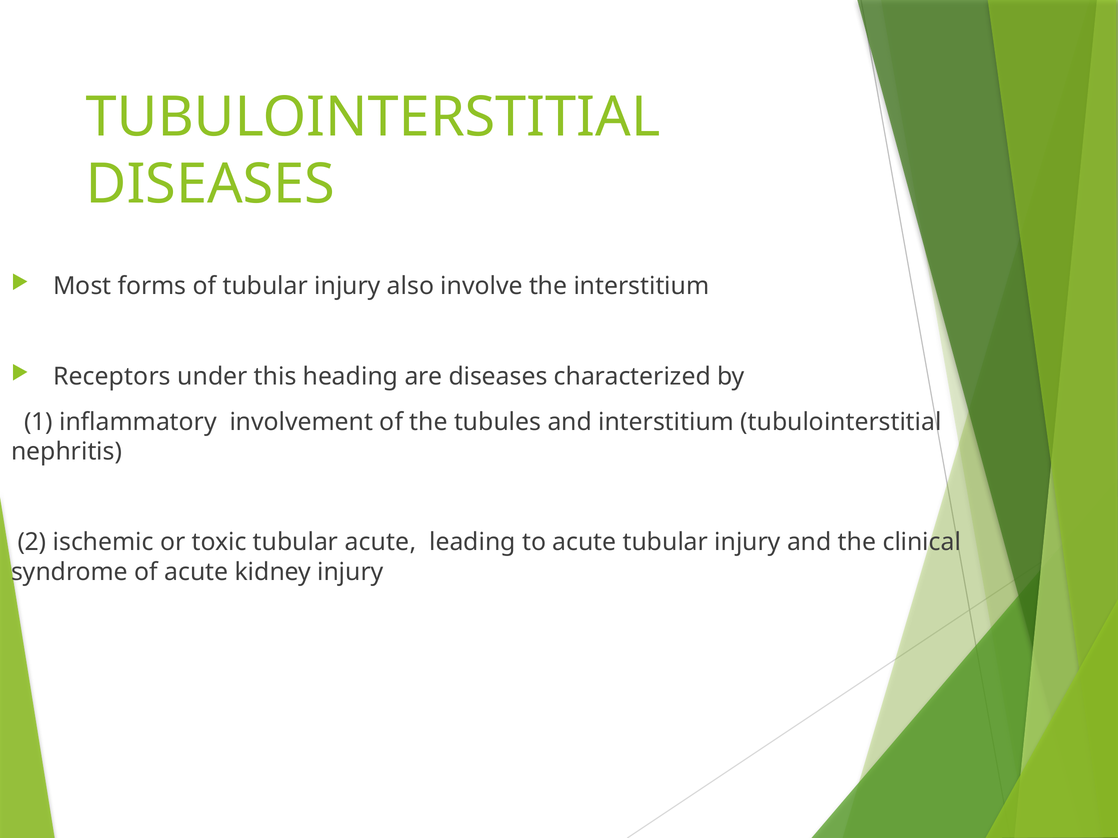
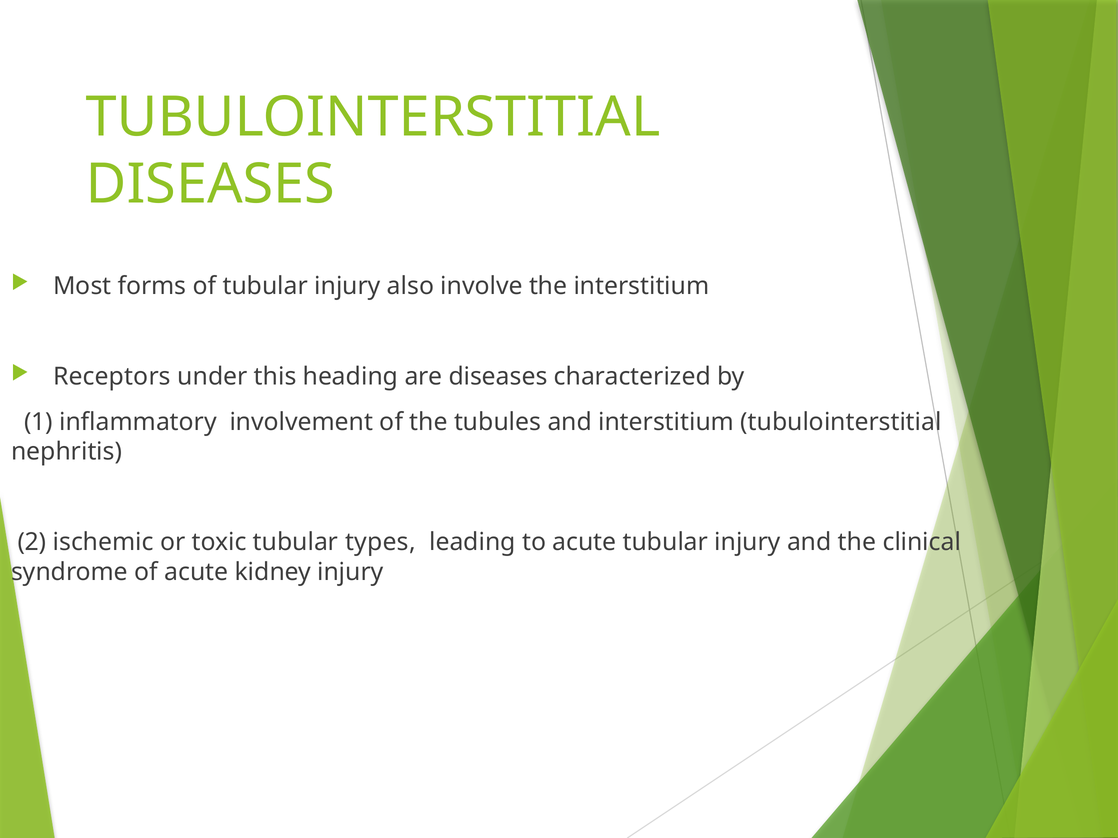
tubular acute: acute -> types (380, 543)
